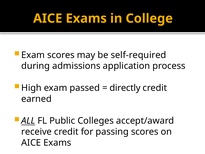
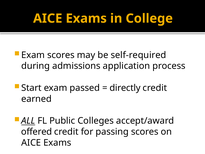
High: High -> Start (31, 88)
receive: receive -> offered (37, 132)
